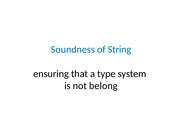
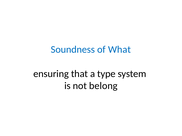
String: String -> What (119, 50)
